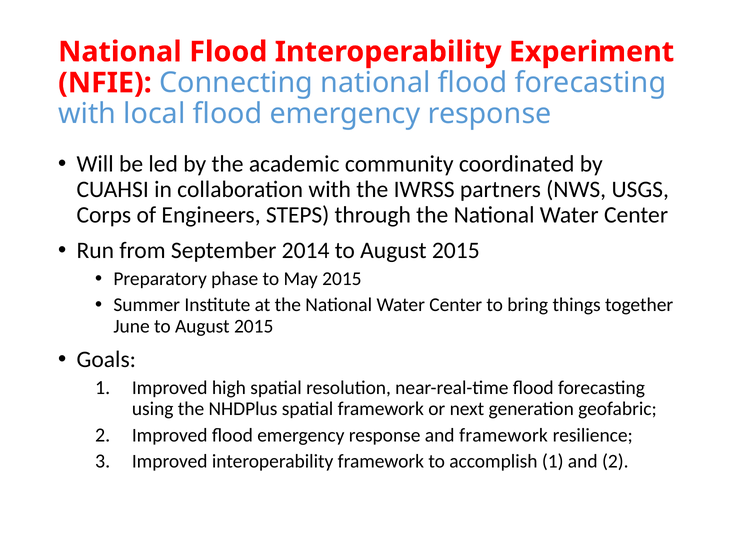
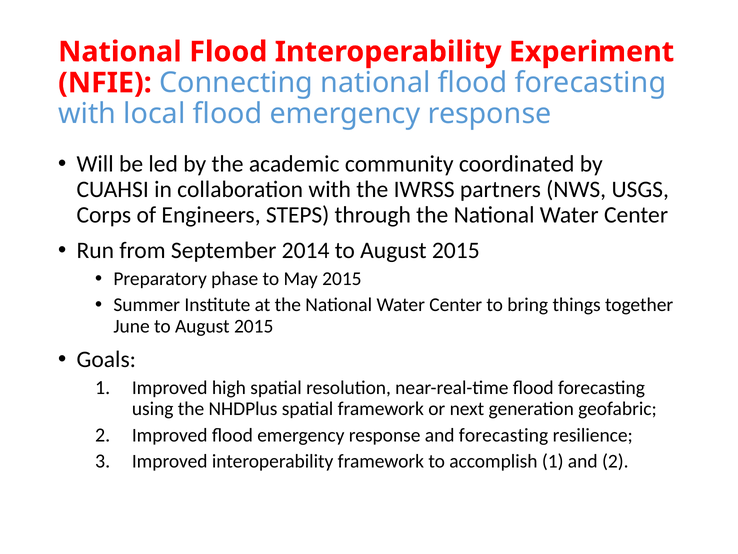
and framework: framework -> forecasting (504, 435)
